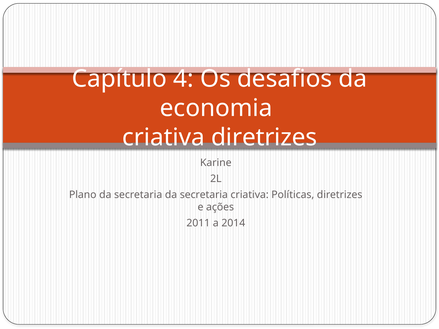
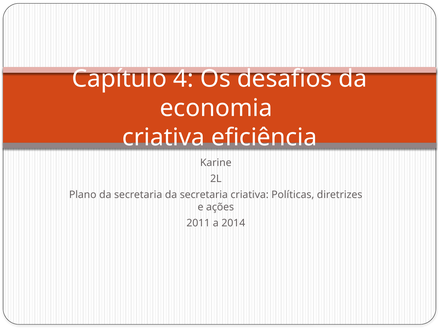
criativa diretrizes: diretrizes -> eficiência (264, 137)
